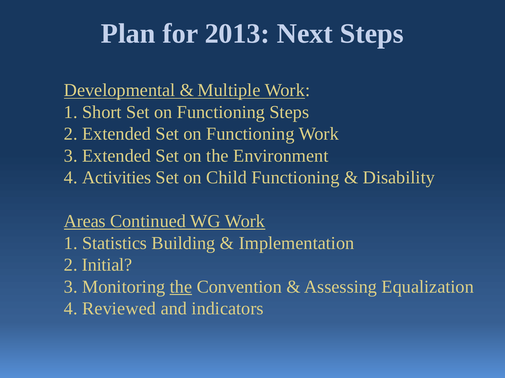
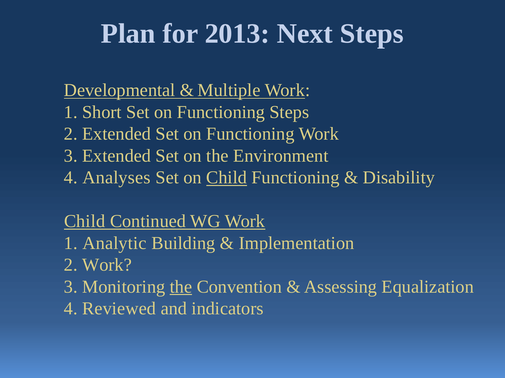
Activities: Activities -> Analyses (117, 178)
Child underline: none -> present (227, 178)
Areas: Areas -> Child (85, 222)
Statistics: Statistics -> Analytic (115, 244)
2 Initial: Initial -> Work (107, 265)
